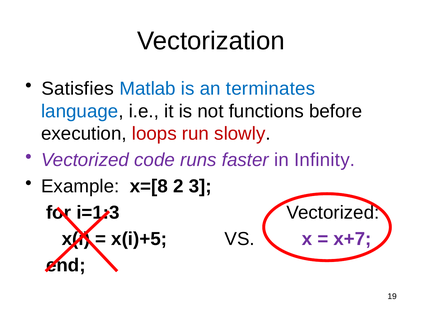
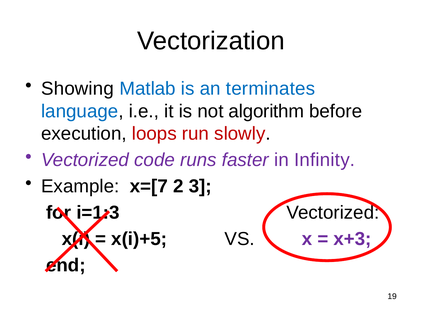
Satisfies: Satisfies -> Showing (78, 89)
functions: functions -> algorithm (266, 111)
x=[8: x=[8 -> x=[7 (149, 186)
x+7: x+7 -> x+3 (353, 239)
